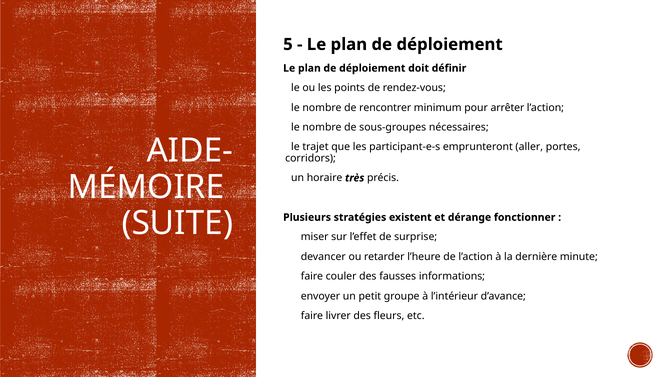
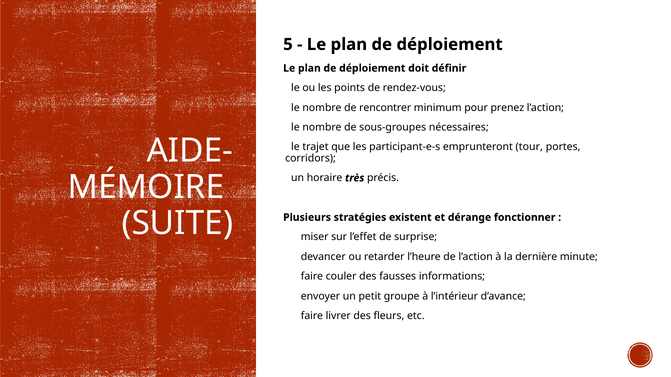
arrêter: arrêter -> prenez (507, 108)
aller: aller -> tour (529, 147)
